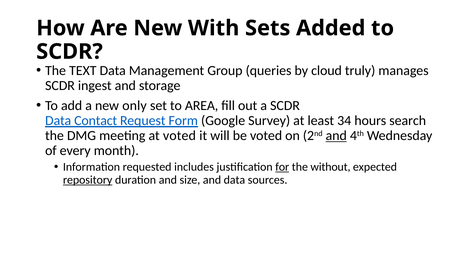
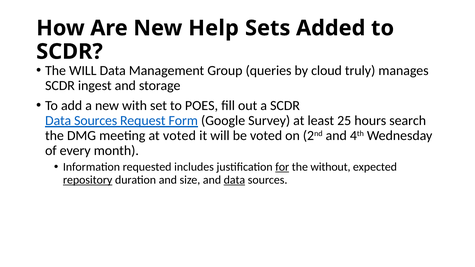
With: With -> Help (214, 28)
The TEXT: TEXT -> WILL (83, 71)
only: only -> with (135, 106)
AREA: AREA -> POES (202, 106)
Contact: Contact -> Sources (96, 121)
34: 34 -> 25 (344, 121)
and underline: present -> none (336, 136)
data underline: none -> present (234, 180)
